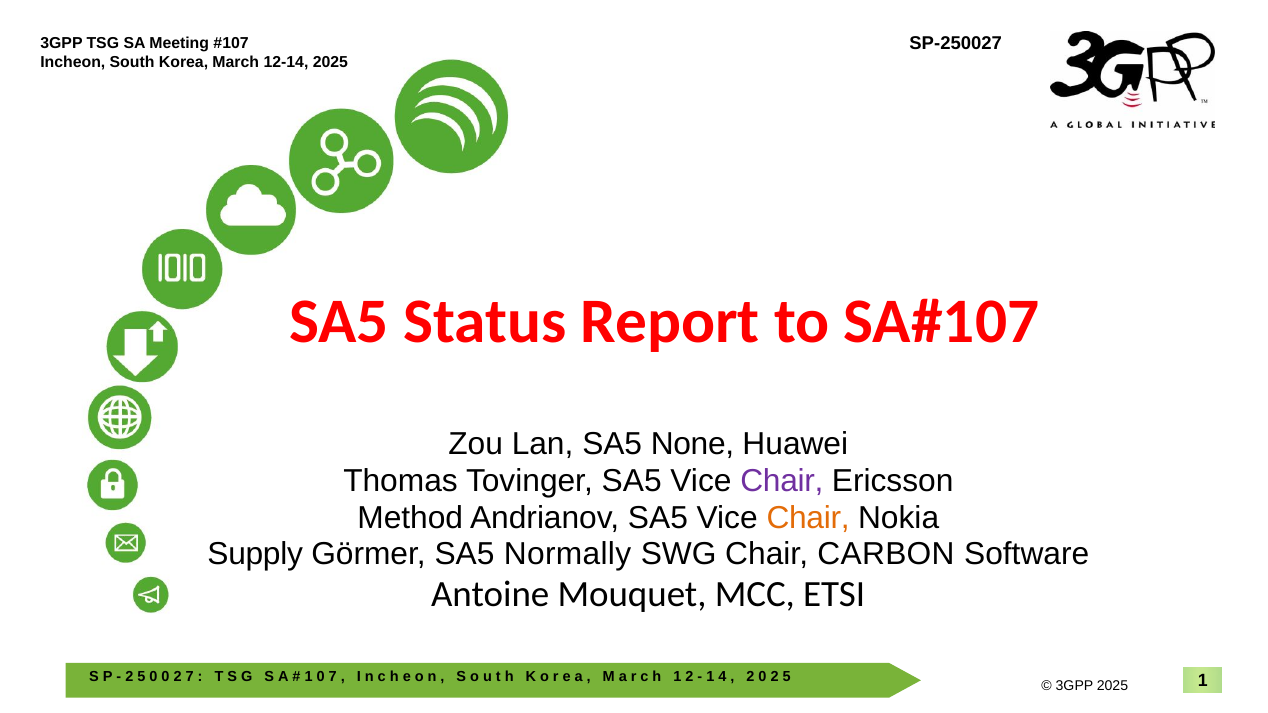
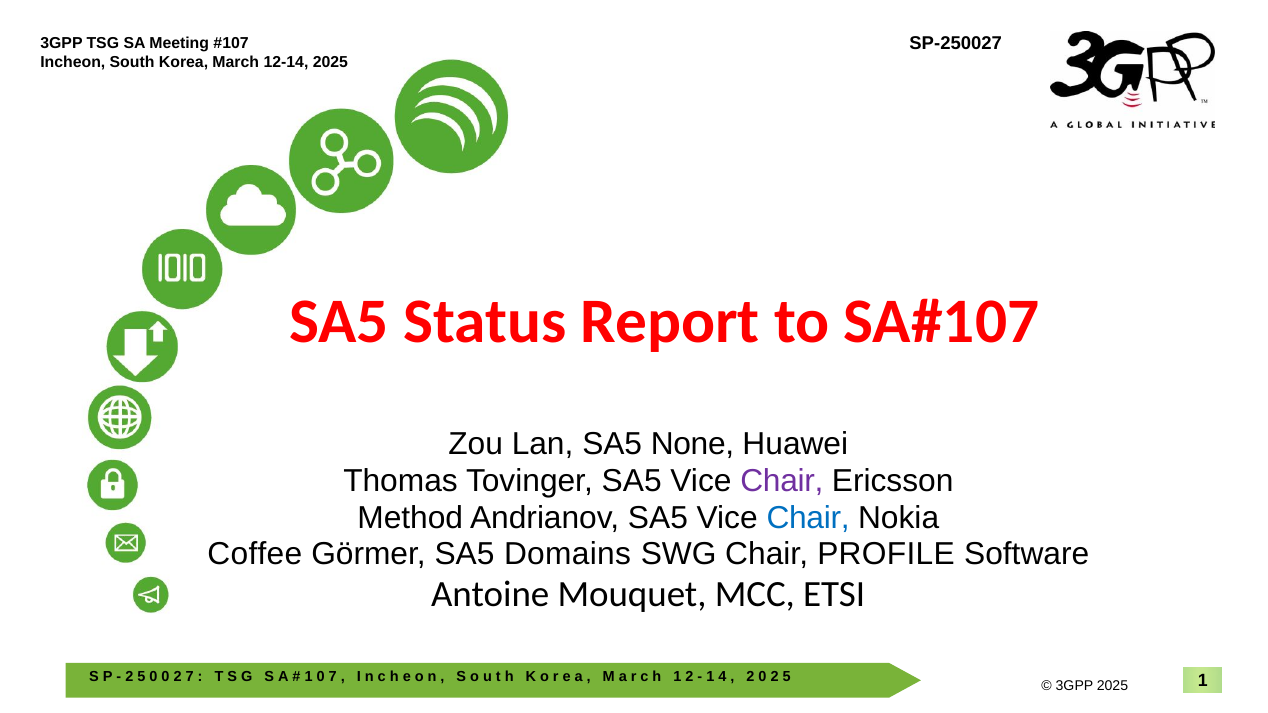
Chair colour: orange -> blue (808, 518)
Supply: Supply -> Coffee (255, 555)
Normally: Normally -> Domains (568, 555)
CARBON: CARBON -> PROFILE (886, 555)
